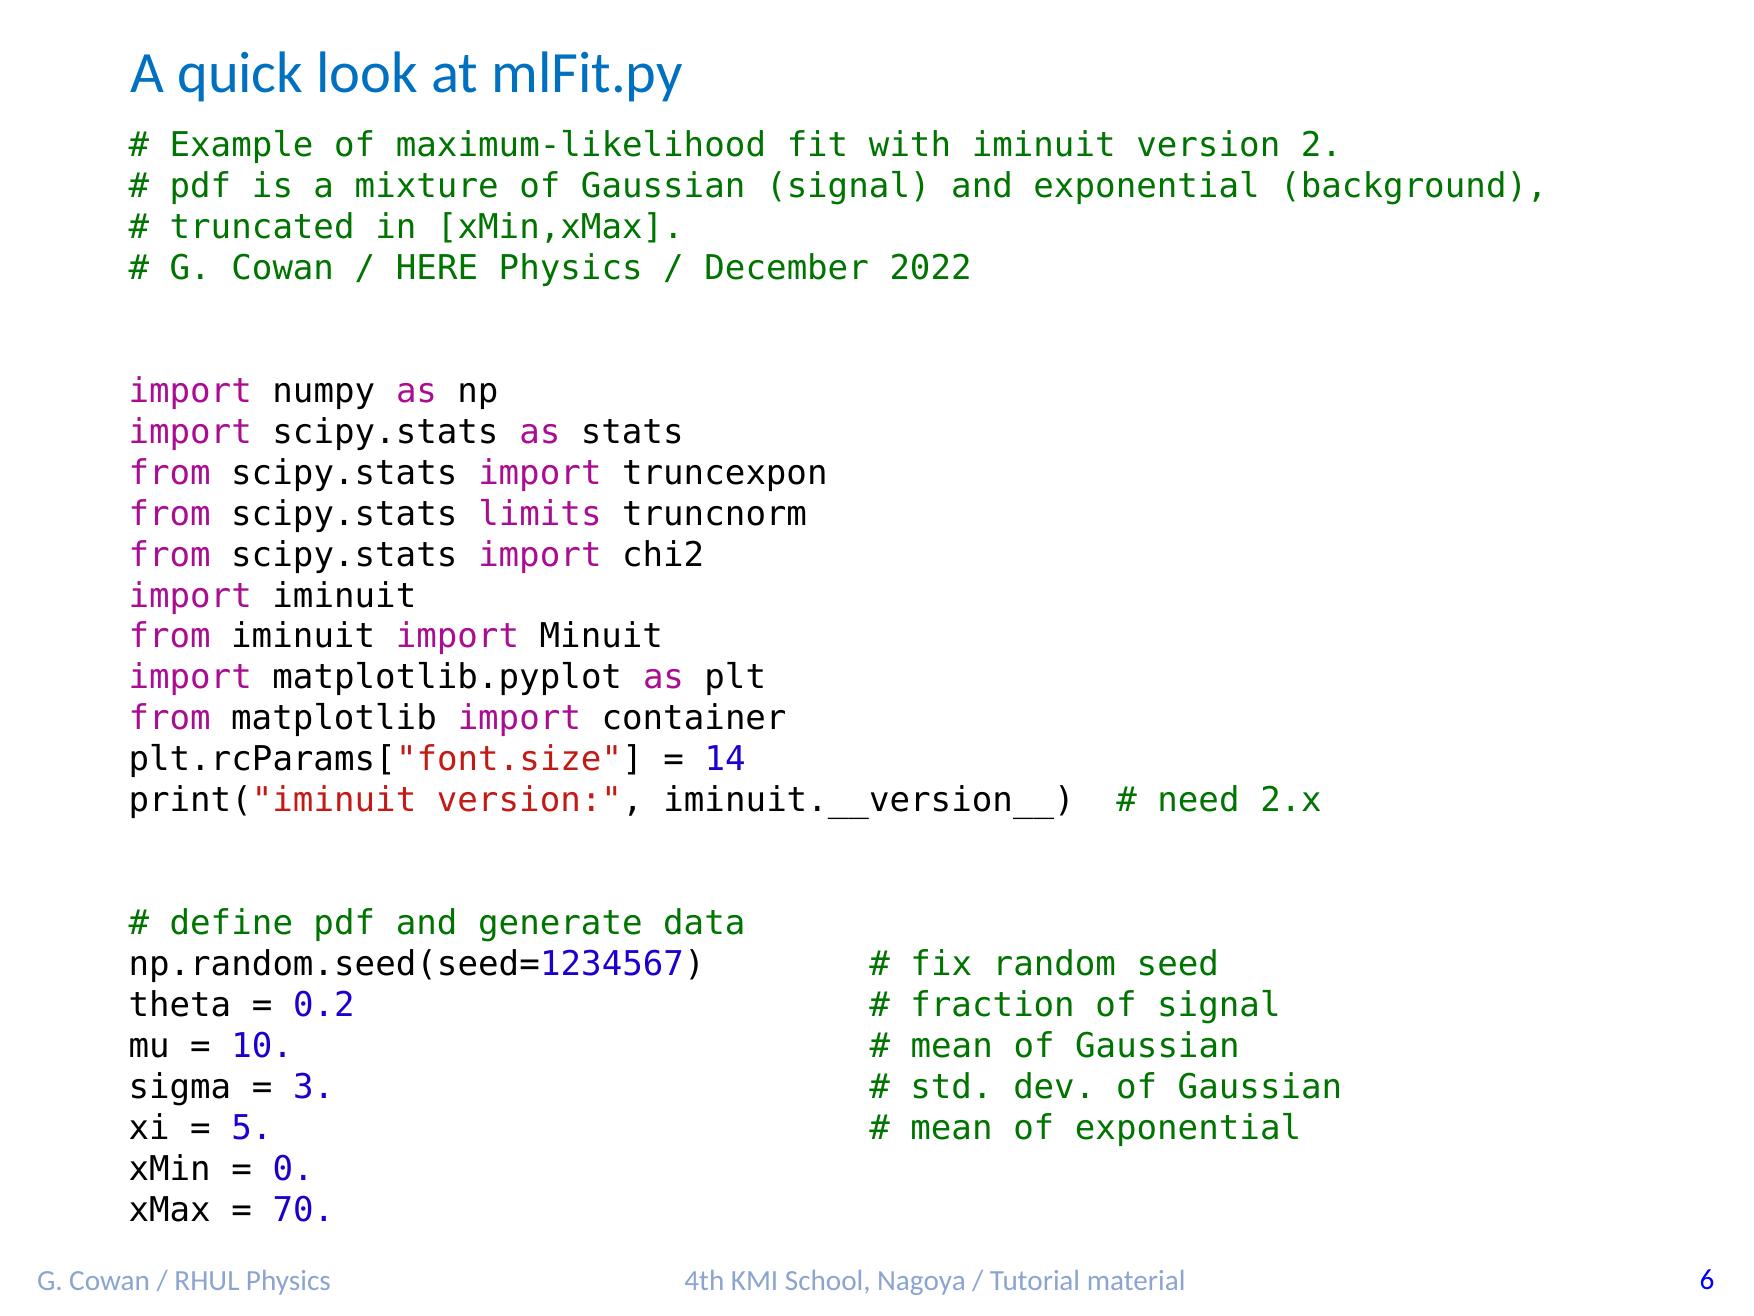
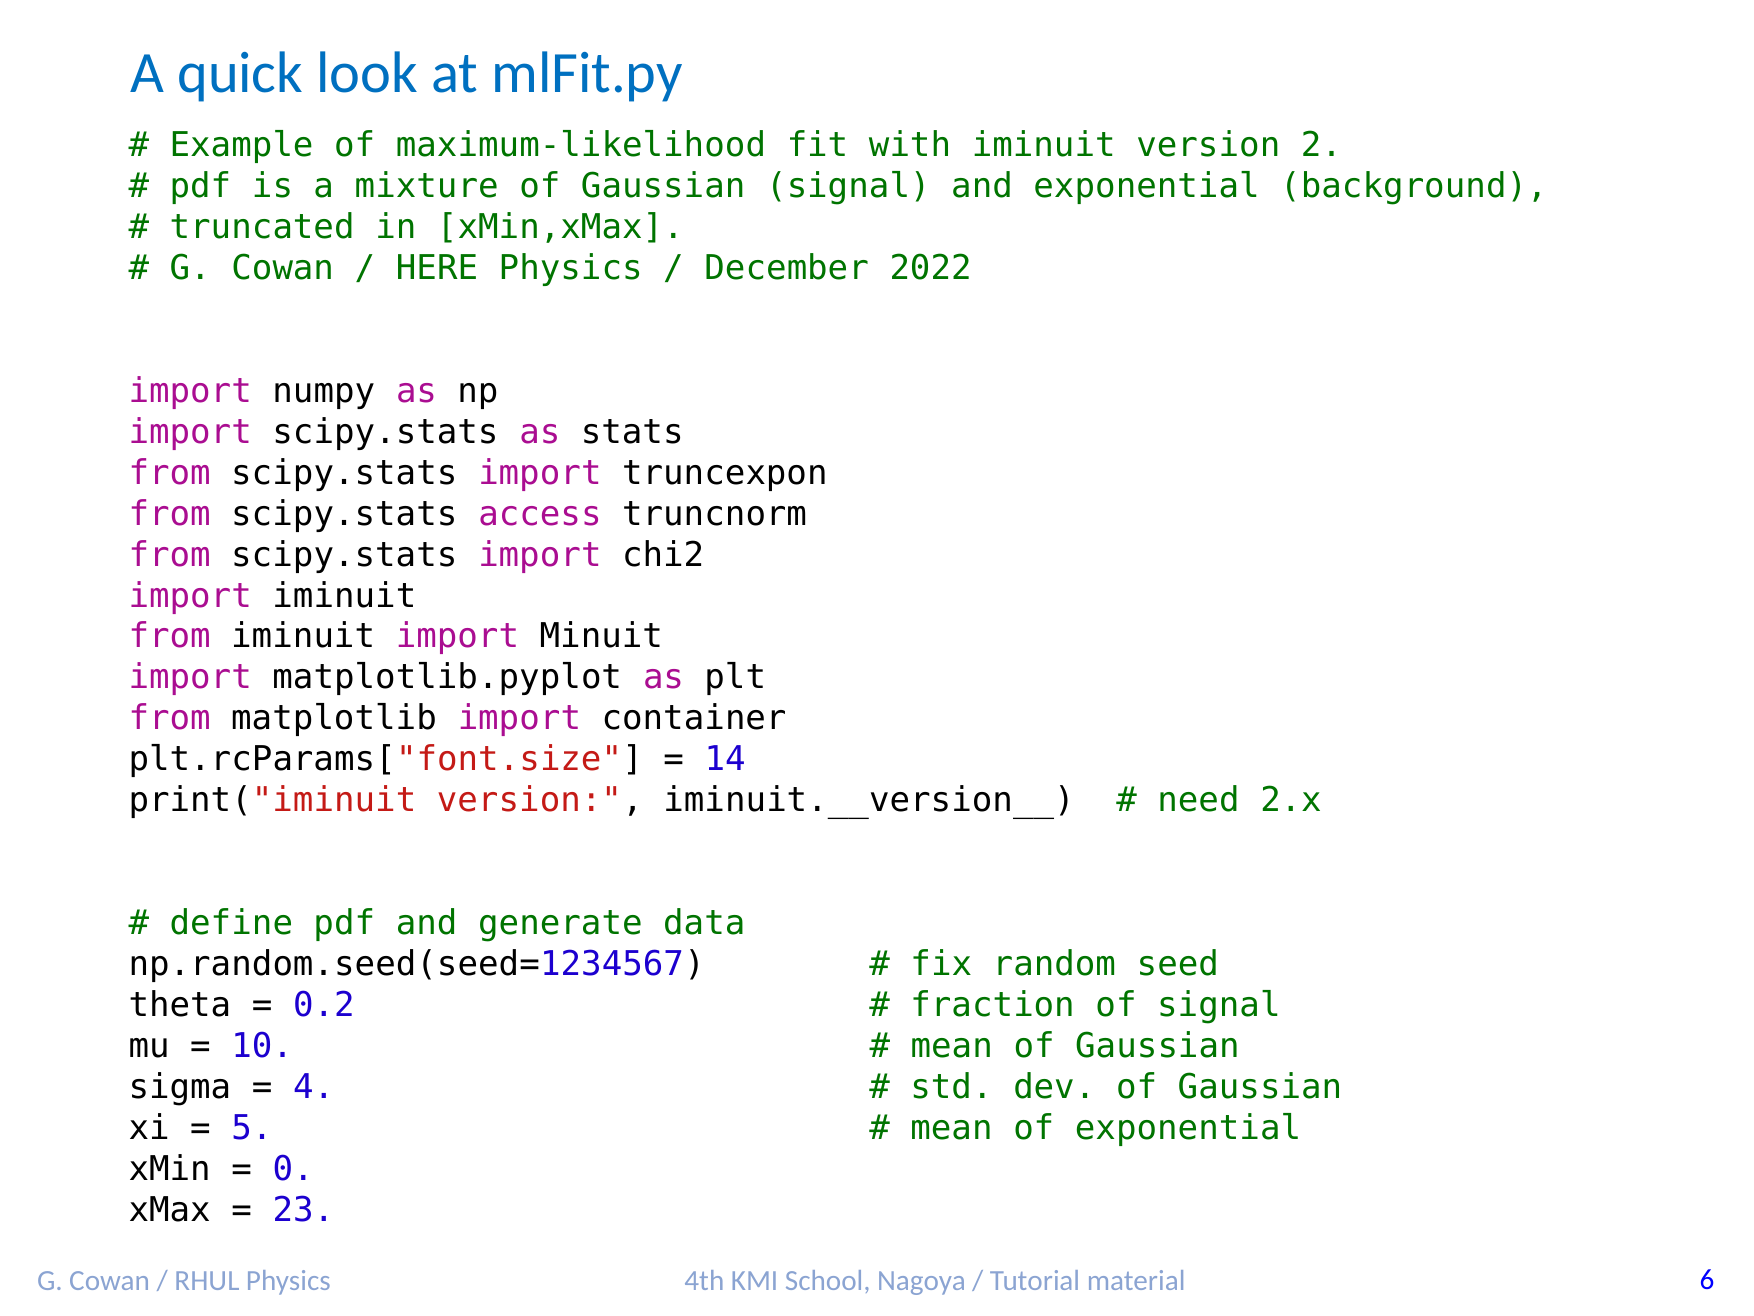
limits: limits -> access (540, 514)
3: 3 -> 4 (314, 1087)
70: 70 -> 23 (303, 1210)
